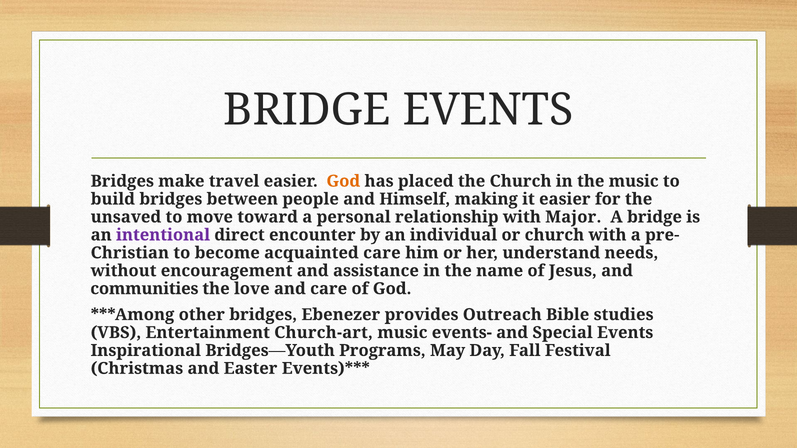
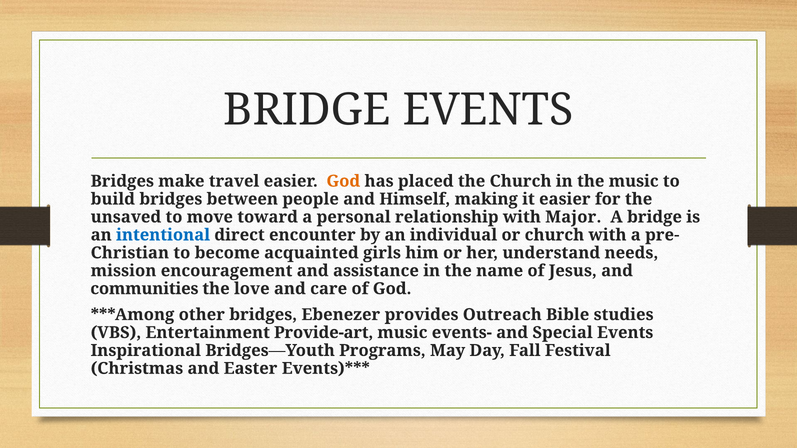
intentional colour: purple -> blue (163, 235)
acquainted care: care -> girls (382, 253)
without: without -> mission (124, 271)
Church-art: Church-art -> Provide-art (324, 333)
